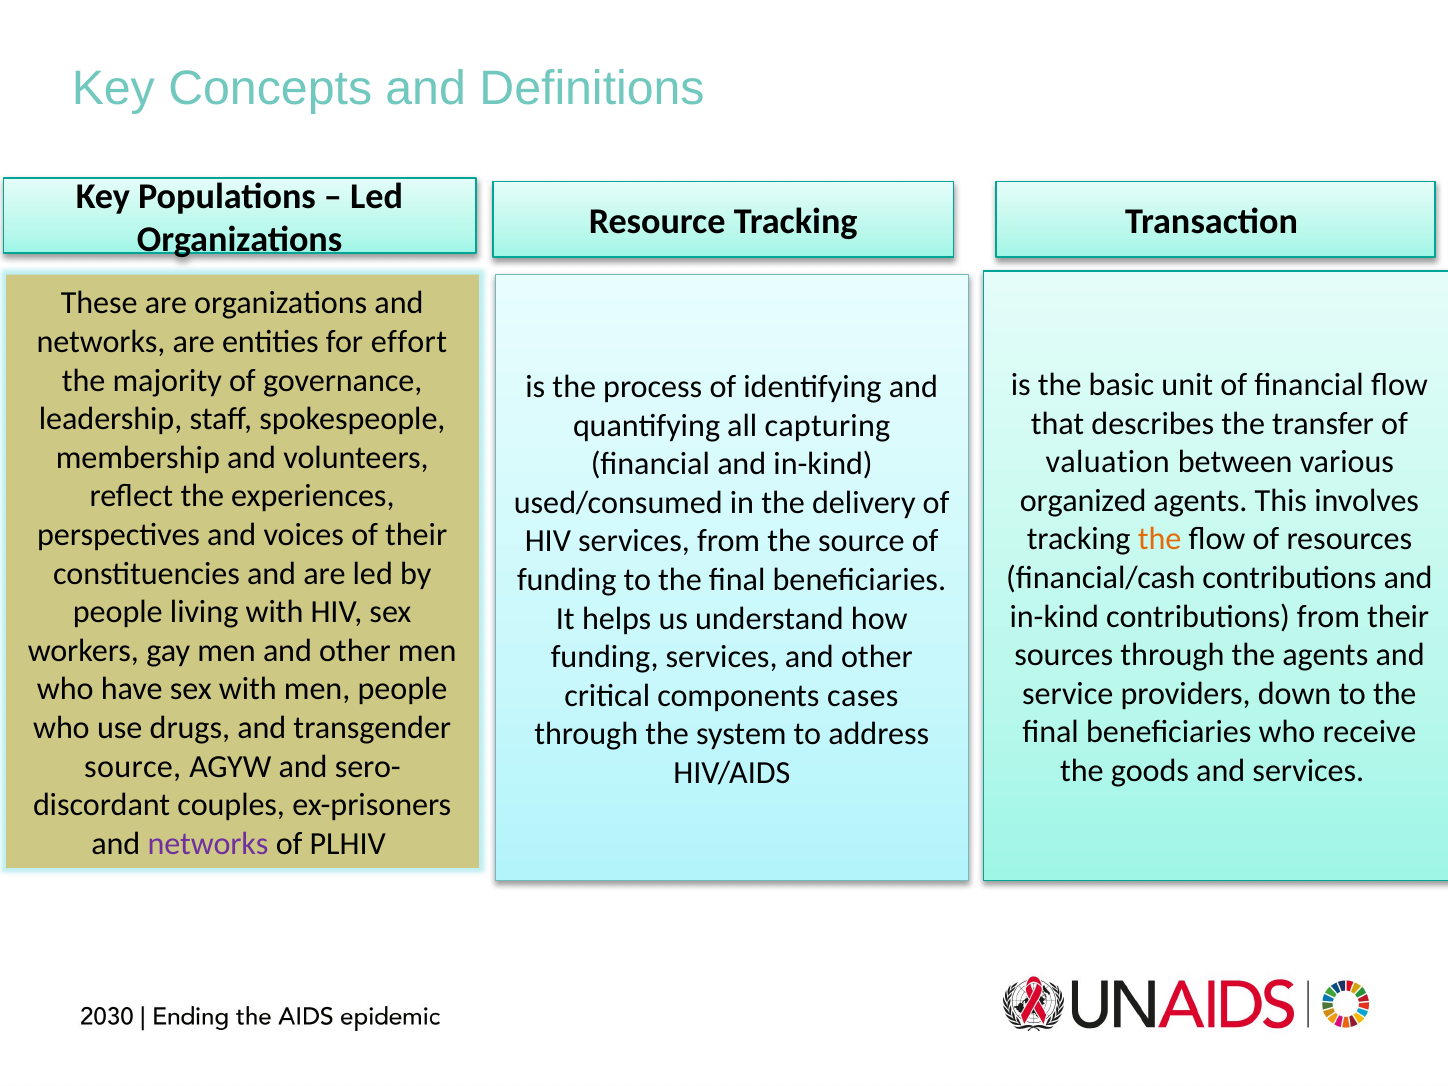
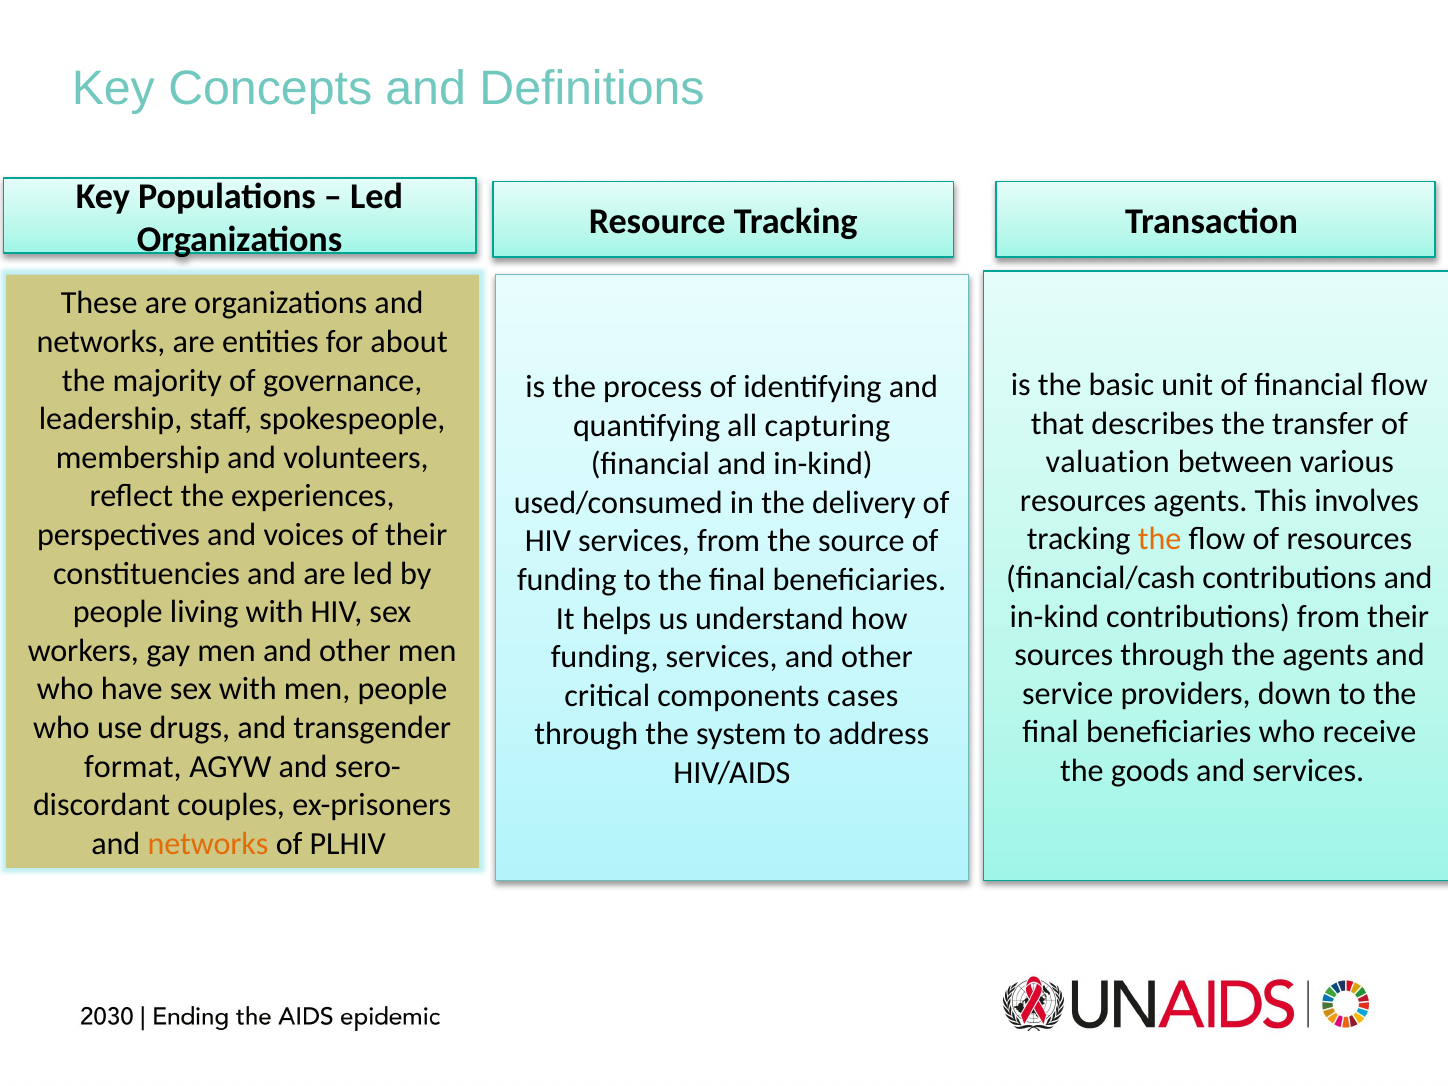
effort: effort -> about (409, 342)
organized: organized -> resources (1083, 501)
source: source -> format (133, 767)
networks colour: purple -> orange (208, 844)
